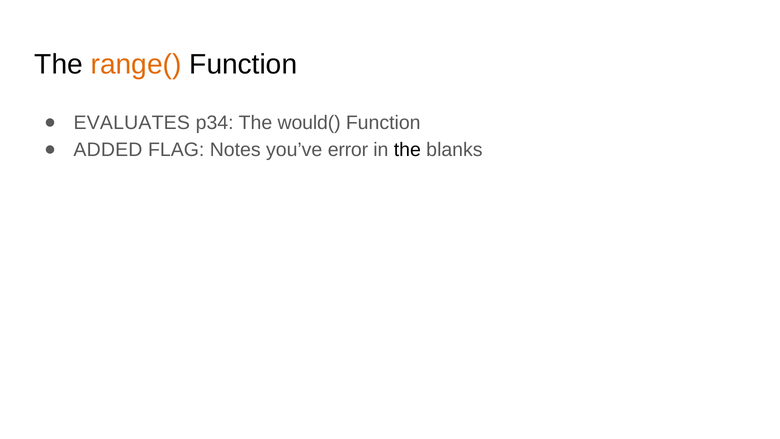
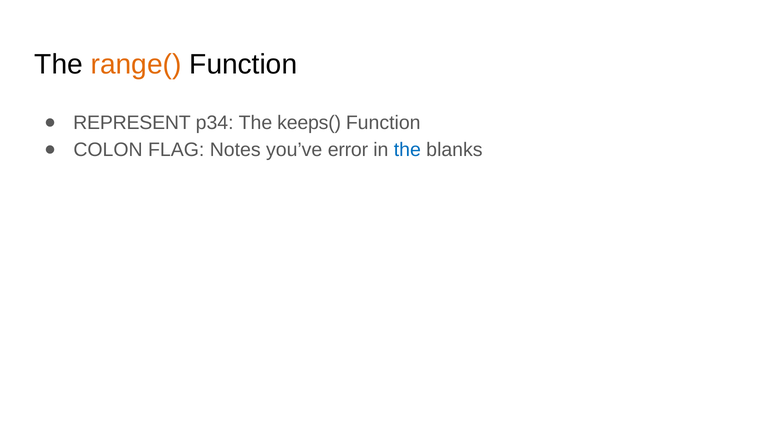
EVALUATES: EVALUATES -> REPRESENT (132, 123)
would(: would( -> keeps( (309, 123)
ADDED: ADDED -> COLON (108, 150)
the colour: black -> blue (407, 150)
